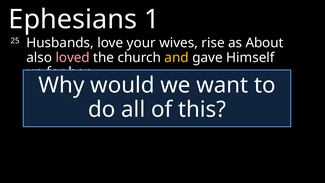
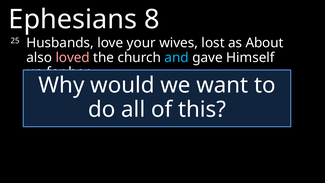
1: 1 -> 8 (152, 19)
rise: rise -> lost (213, 43)
and colour: yellow -> light blue (177, 58)
